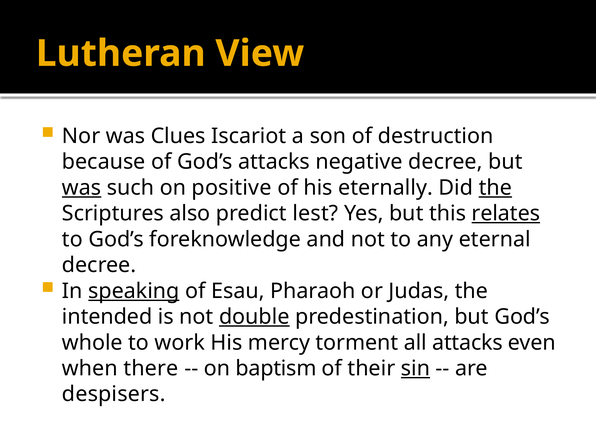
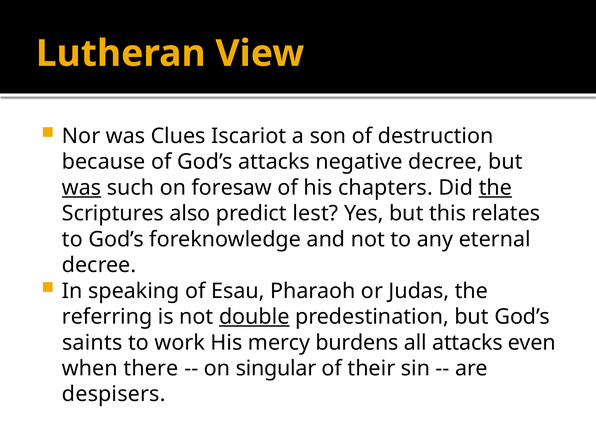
positive: positive -> foresaw (232, 188)
eternally: eternally -> chapters (386, 188)
relates underline: present -> none (506, 214)
speaking underline: present -> none (134, 291)
intended: intended -> referring (107, 317)
whole: whole -> saints (92, 343)
torment: torment -> burdens (357, 343)
baptism: baptism -> singular (276, 368)
sin underline: present -> none (415, 368)
